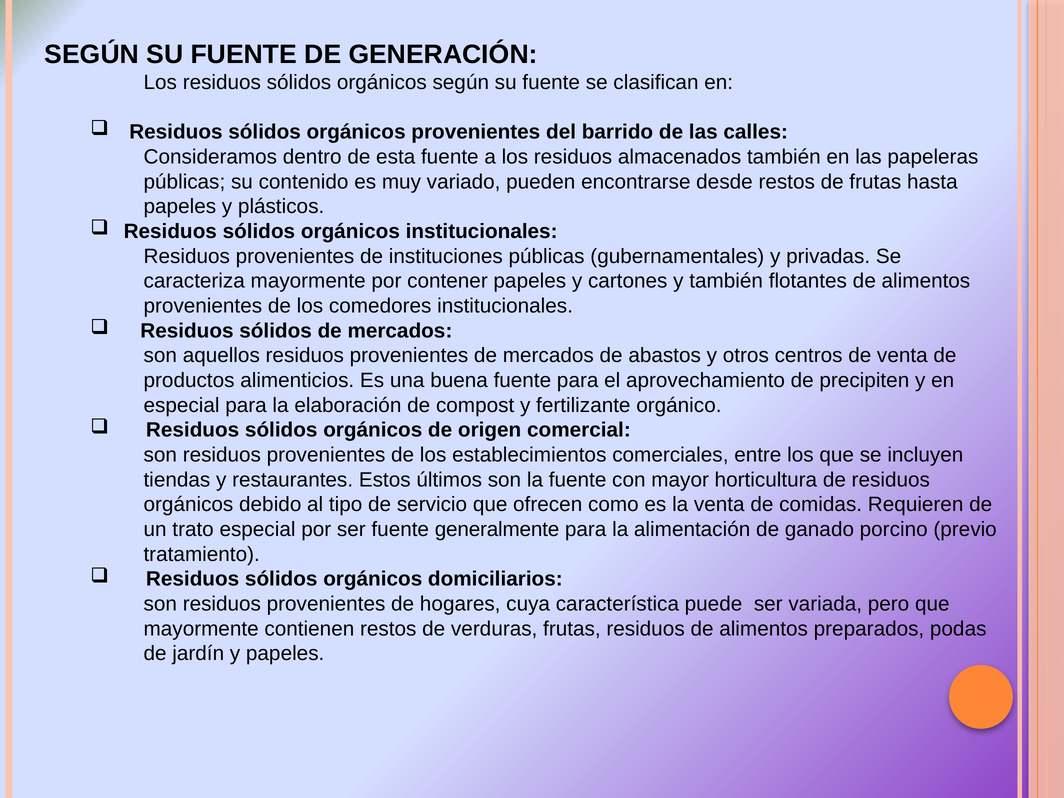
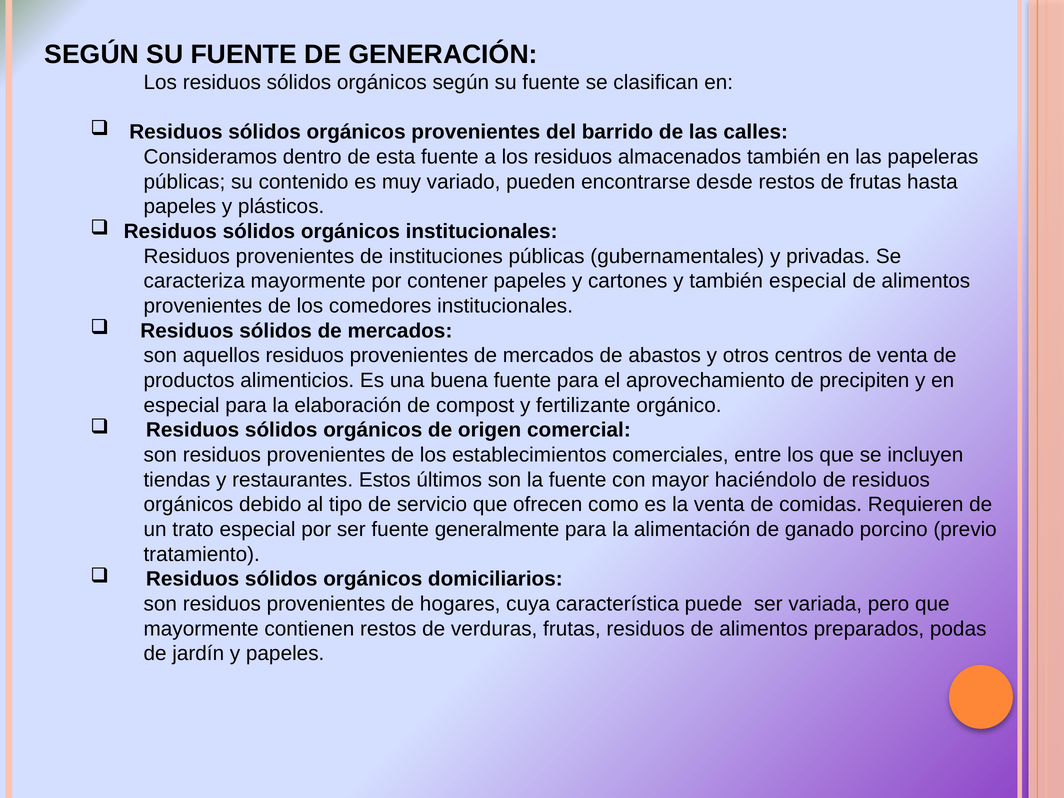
también flotantes: flotantes -> especial (808, 281)
horticultura: horticultura -> haciéndolo (766, 480)
